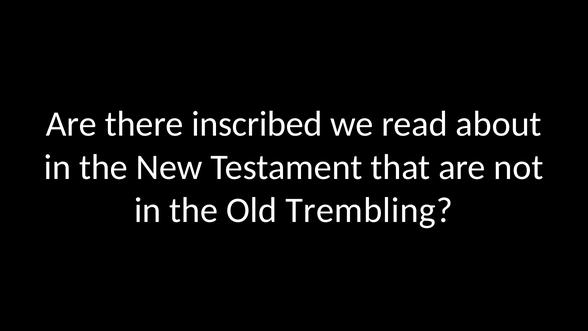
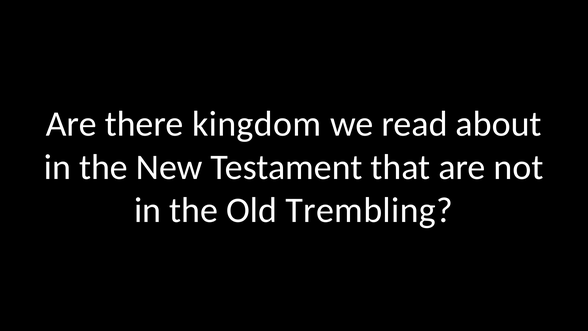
inscribed: inscribed -> kingdom (257, 124)
